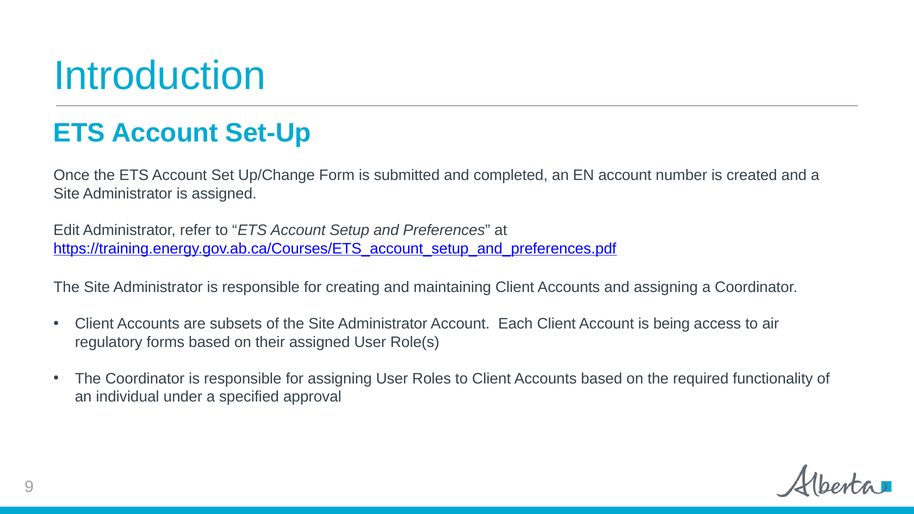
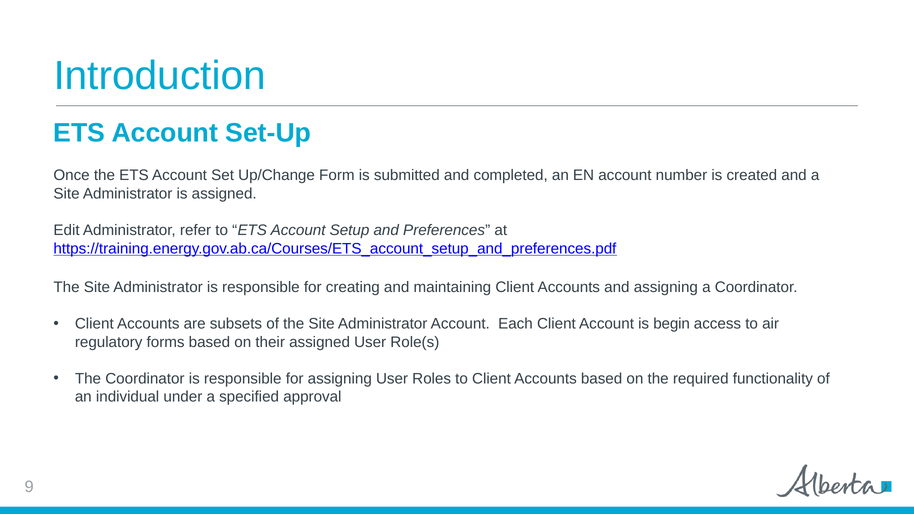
being: being -> begin (672, 324)
